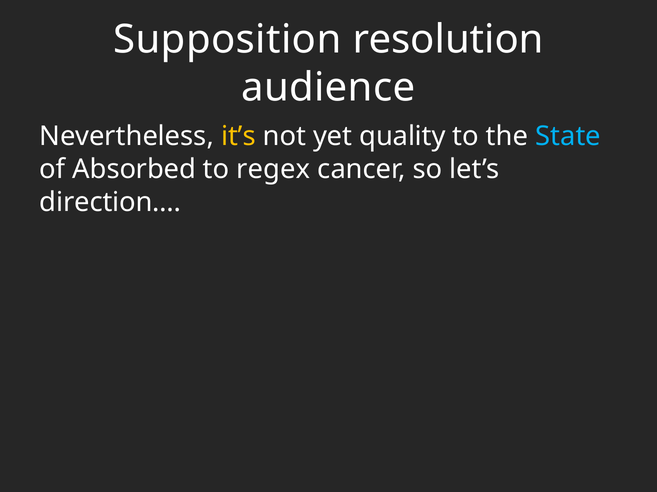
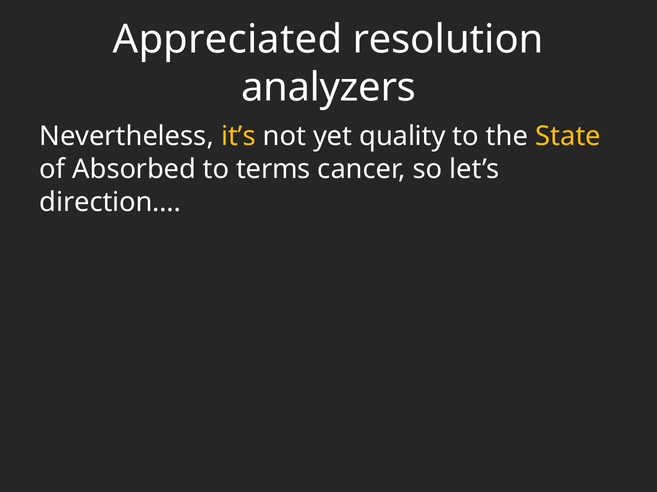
Supposition: Supposition -> Appreciated (227, 40)
audience: audience -> analyzers (329, 88)
State colour: light blue -> yellow (568, 137)
regex: regex -> terms (273, 169)
